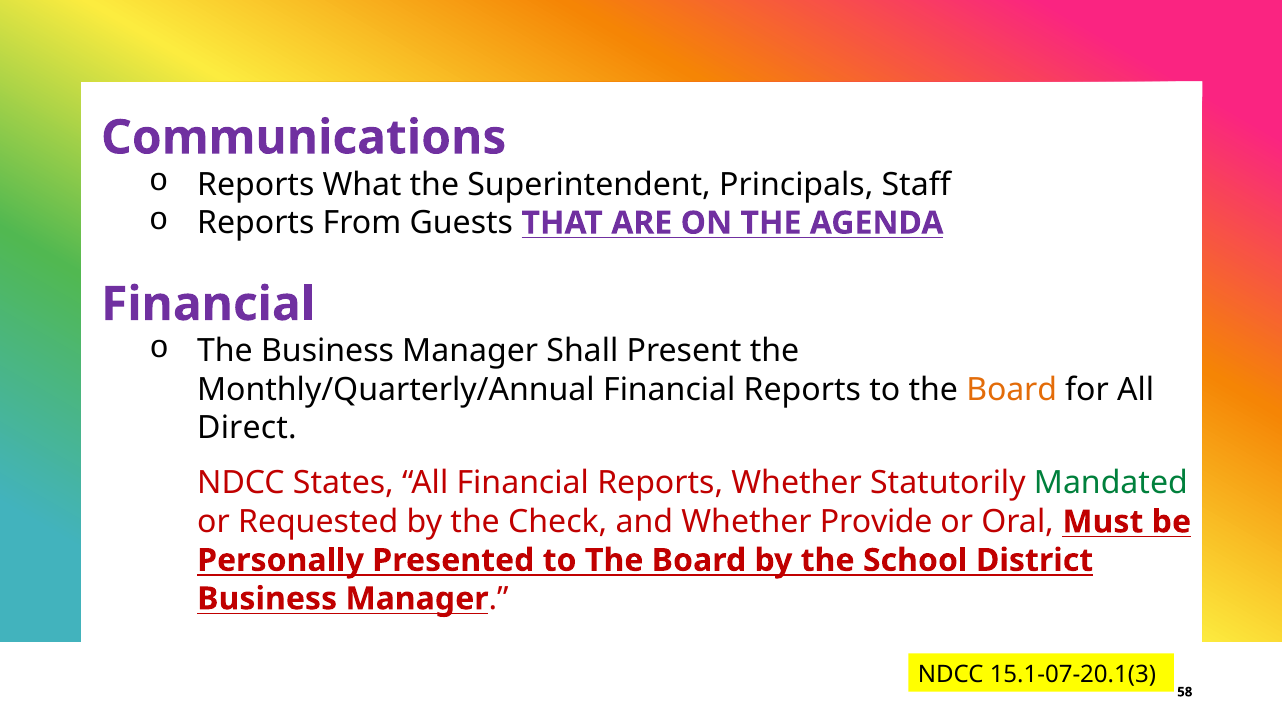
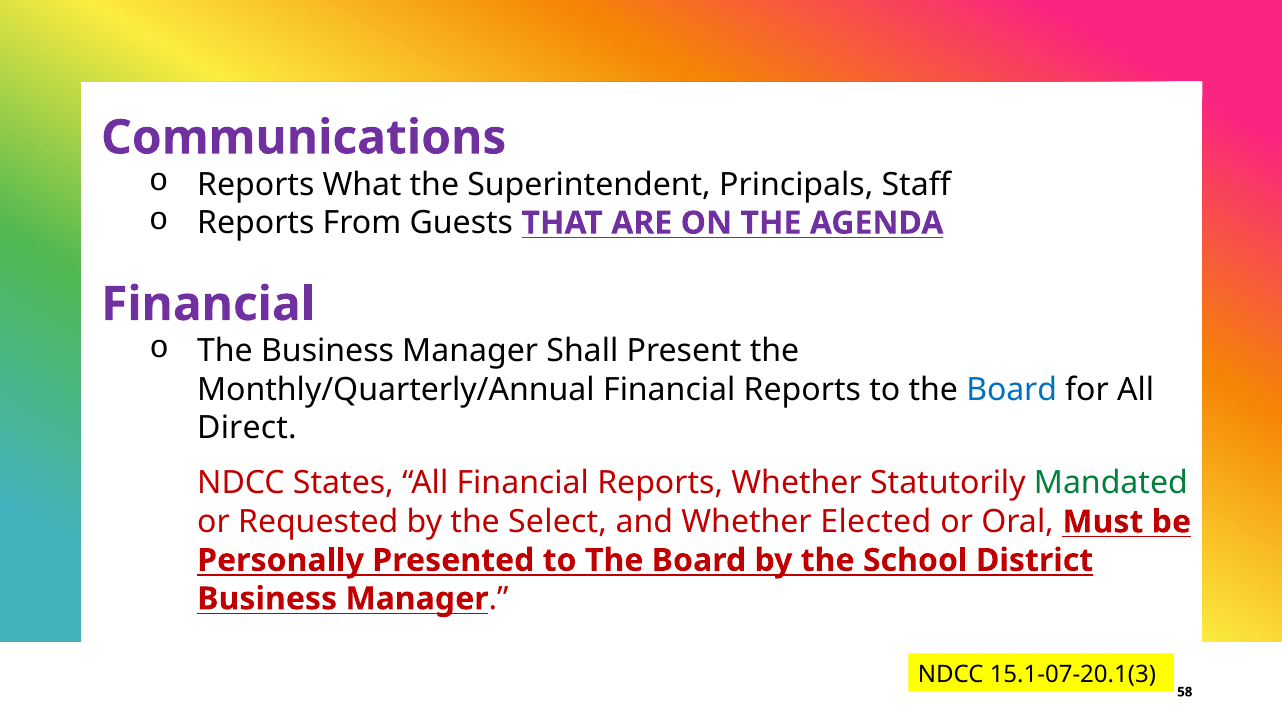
Board colour: orange -> blue (1012, 390)
Check: Check -> Select (558, 522)
Provide: Provide -> Elected (876, 522)
